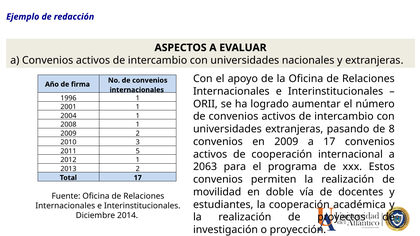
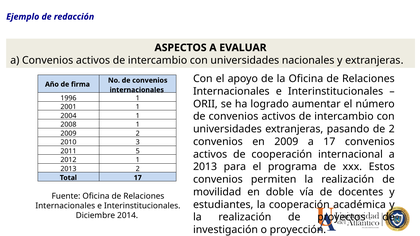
de 8: 8 -> 2 (392, 129)
2063: 2063 -> 2013 (205, 167)
